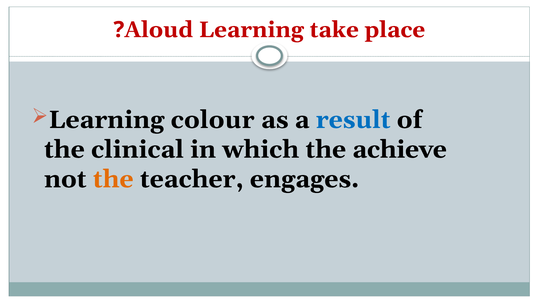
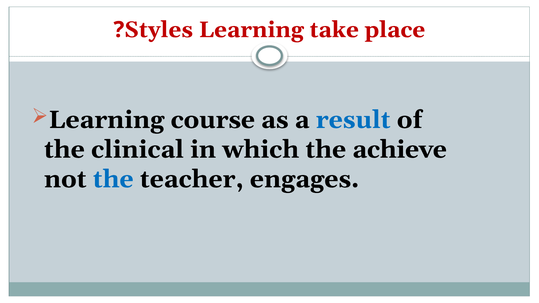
Aloud: Aloud -> Styles (159, 30)
colour: colour -> course (213, 120)
the colour: orange -> blue (113, 179)
